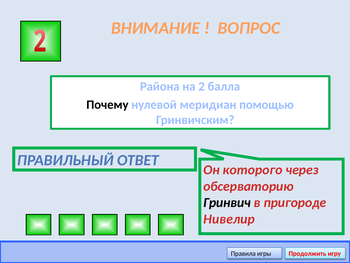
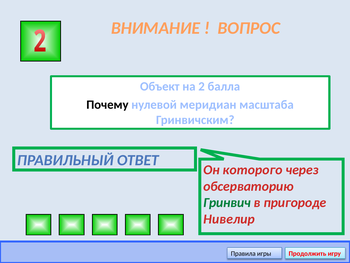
Района: Района -> Объект (160, 86)
помощью: помощью -> масштаба (266, 105)
Гринвич colour: black -> green (227, 202)
